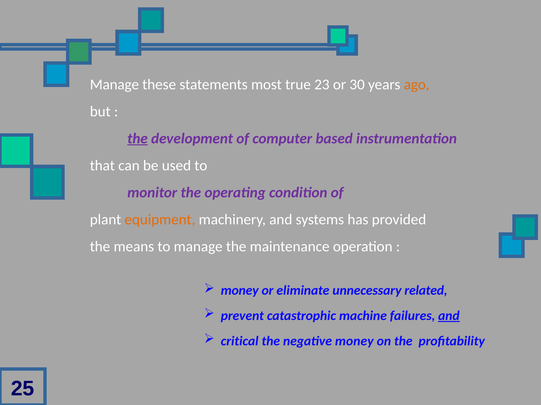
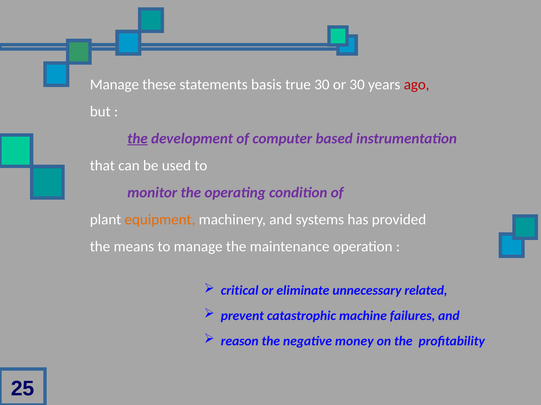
most: most -> basis (266, 85)
true 23: 23 -> 30 (322, 85)
ago colour: orange -> red (417, 85)
money: money -> critical (240, 291)
and underline: present -> none (449, 316)
critical: critical -> reason (240, 342)
